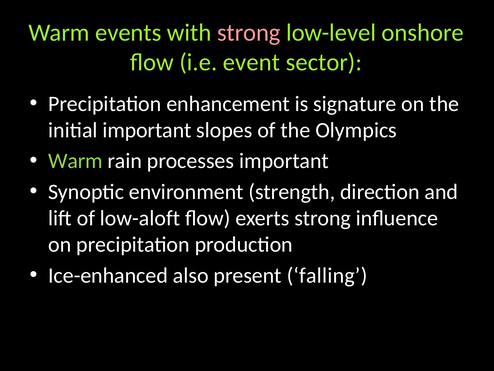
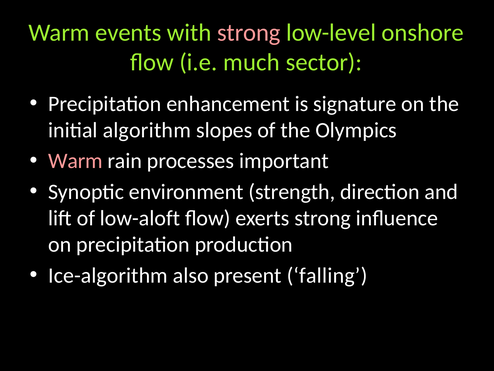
event: event -> much (251, 62)
initial important: important -> algorithm (147, 130)
Warm colour: light green -> pink (75, 161)
Ice-enhanced: Ice-enhanced -> Ice-algorithm (108, 275)
